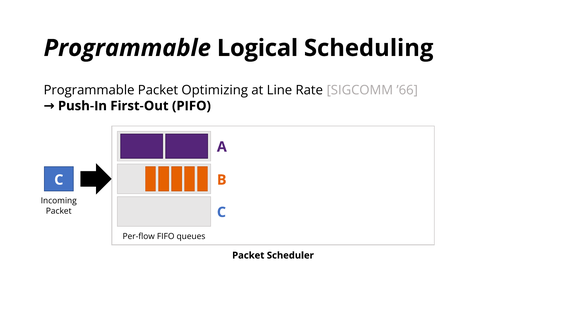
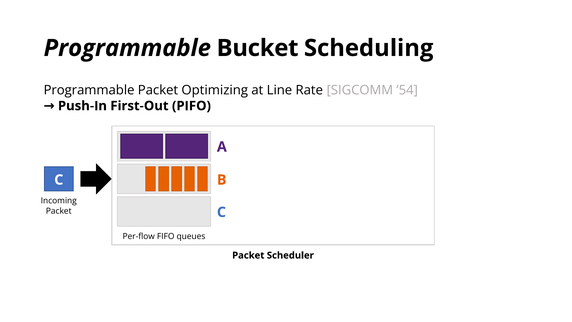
Logical: Logical -> Bucket (258, 48)
’66: ’66 -> ’54 (407, 90)
